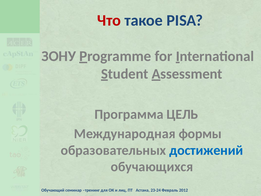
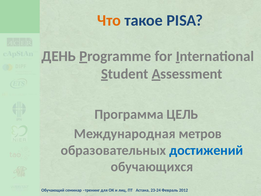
Что colour: red -> orange (109, 20)
ЗОНУ: ЗОНУ -> ДЕНЬ (59, 56)
формы: формы -> метров (200, 134)
